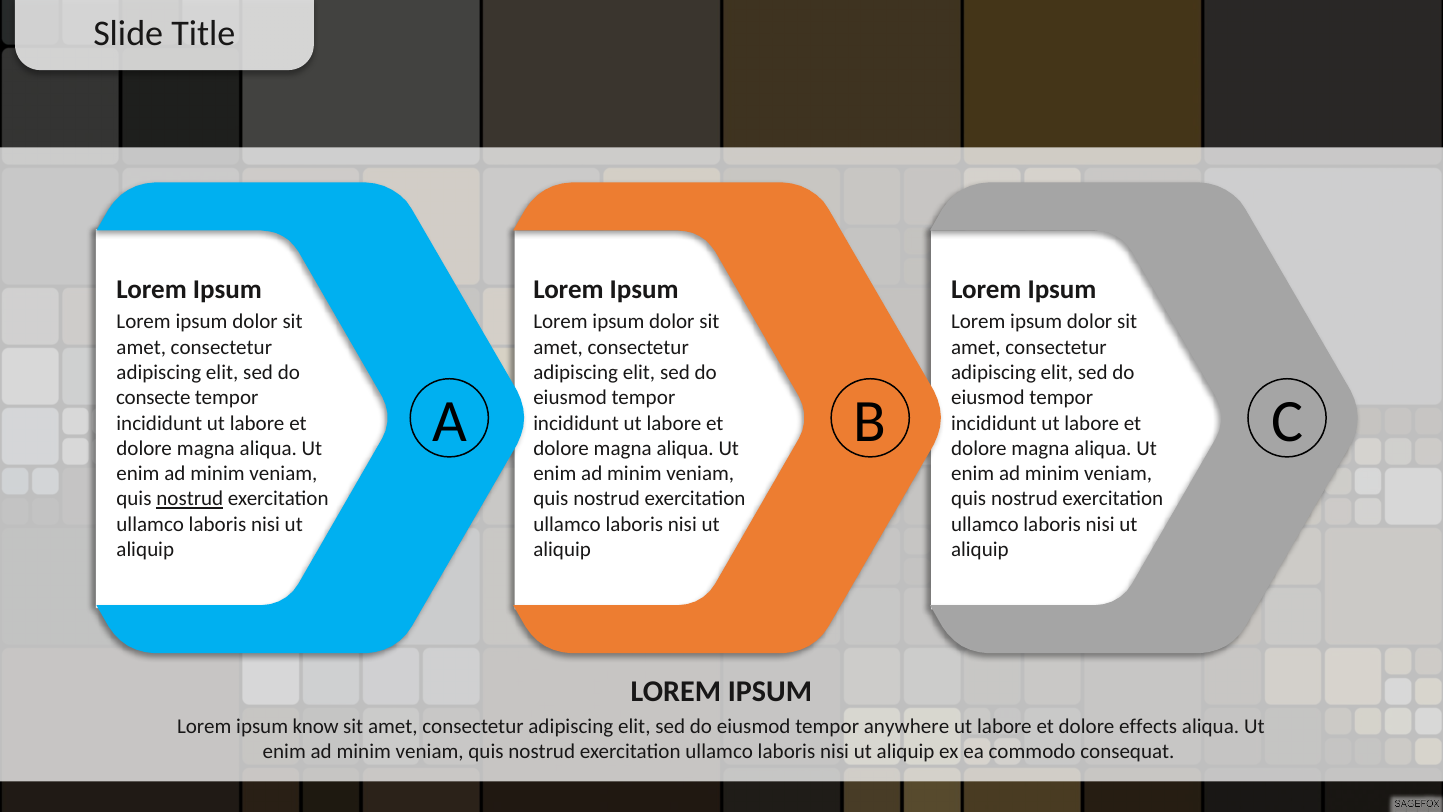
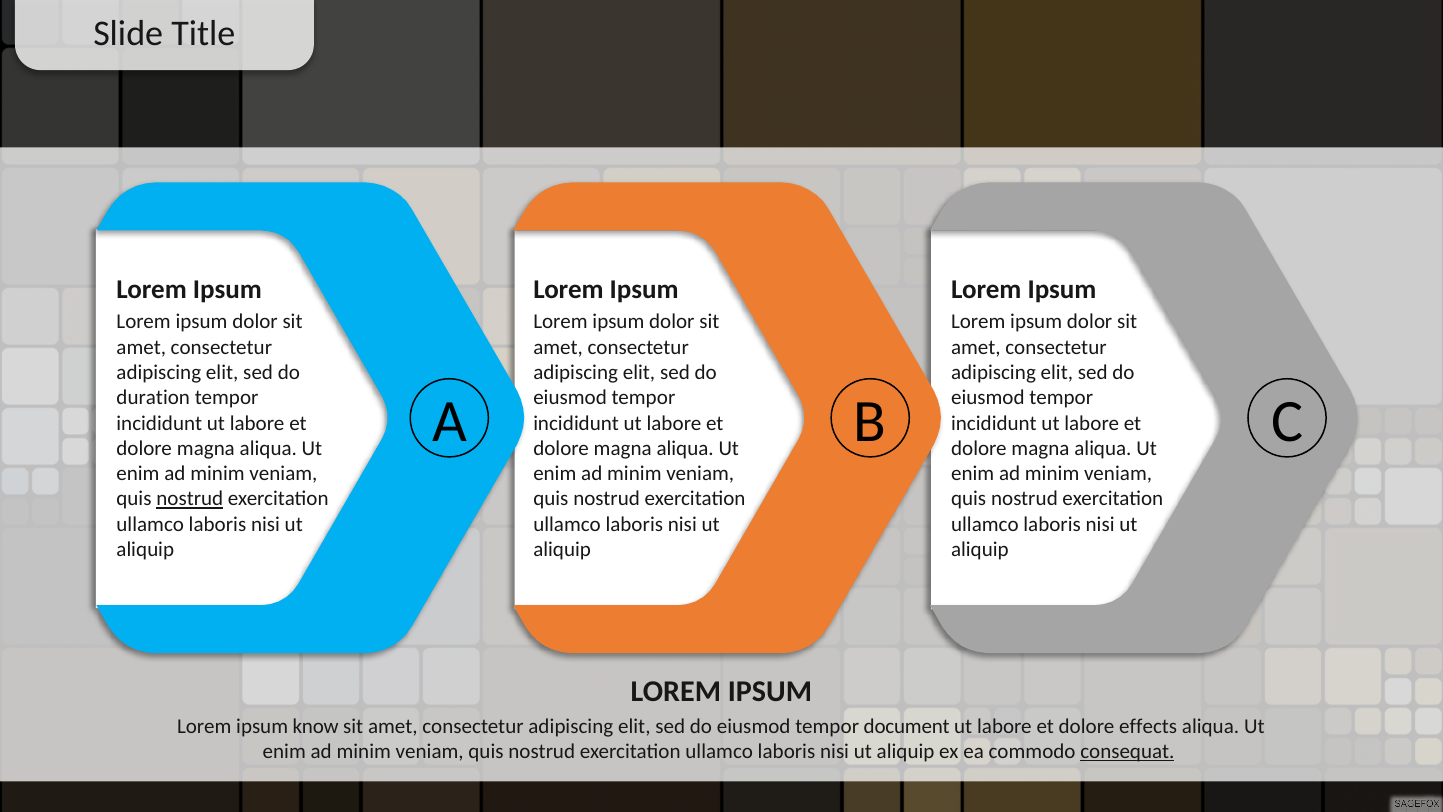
consecte: consecte -> duration (153, 398)
anywhere: anywhere -> document (907, 726)
consequat underline: none -> present (1127, 751)
